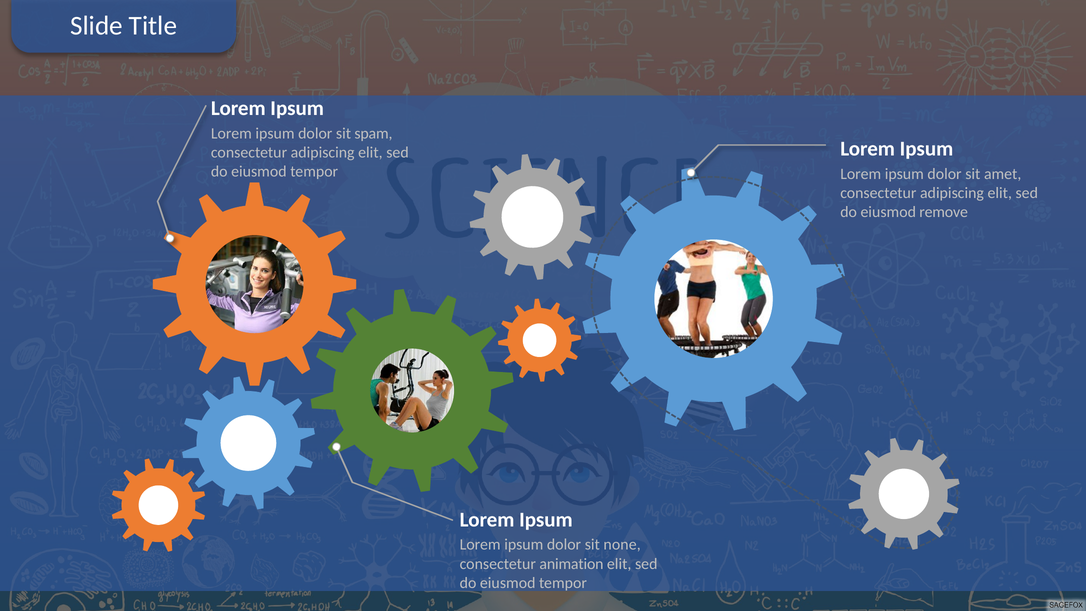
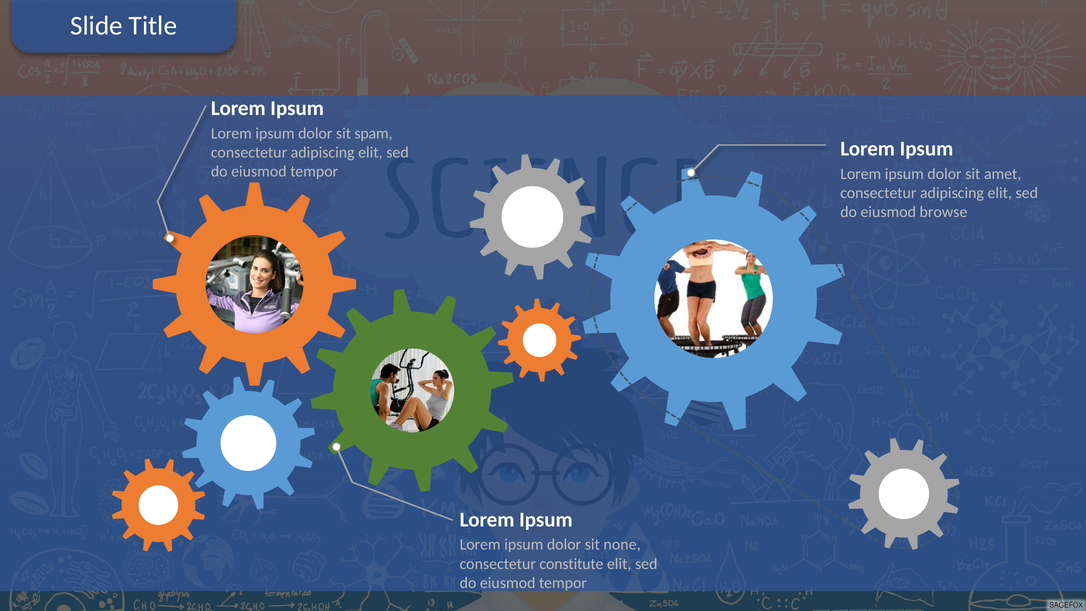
remove: remove -> browse (944, 212)
animation: animation -> constitute (571, 564)
